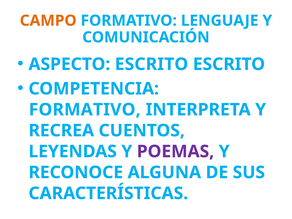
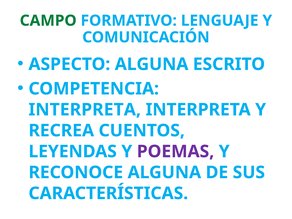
CAMPO colour: orange -> green (48, 21)
ASPECTO ESCRITO: ESCRITO -> ALGUNA (152, 64)
FORMATIVO: FORMATIVO -> INTERPRETA (85, 110)
